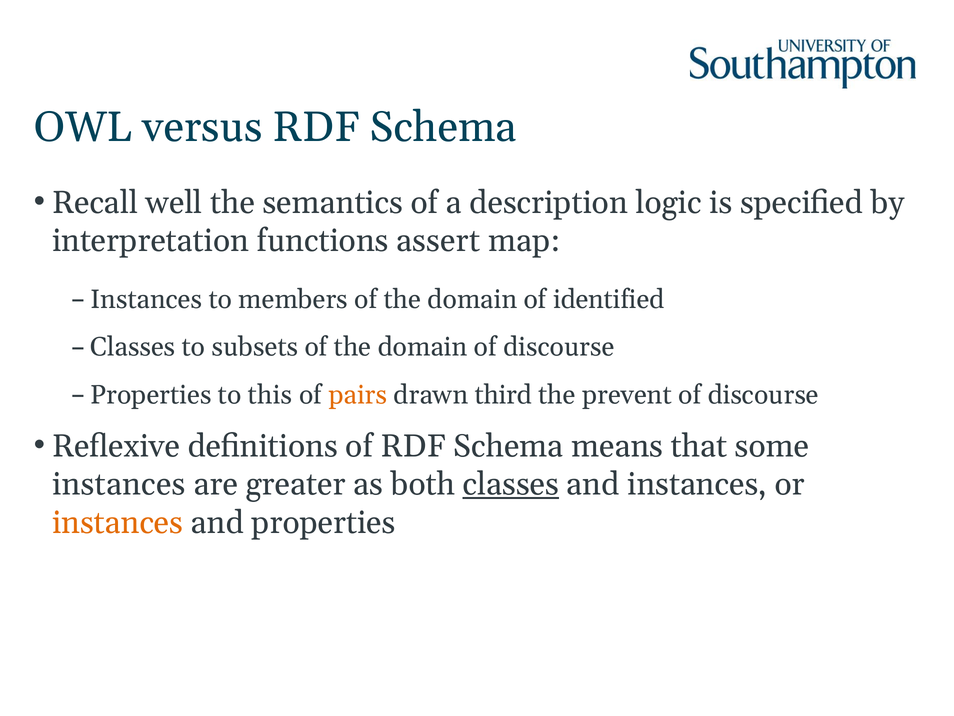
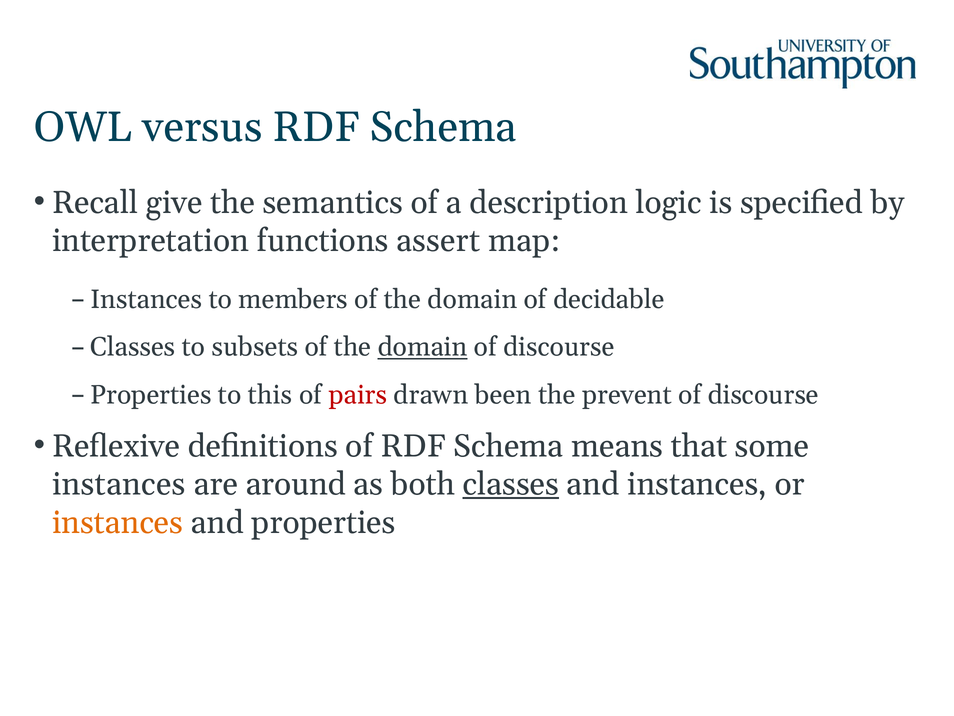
well: well -> give (174, 203)
identified: identified -> decidable (609, 299)
domain underline: none -> present (423, 347)
pairs colour: orange -> red (358, 395)
third: third -> been (503, 395)
greater: greater -> around (296, 484)
